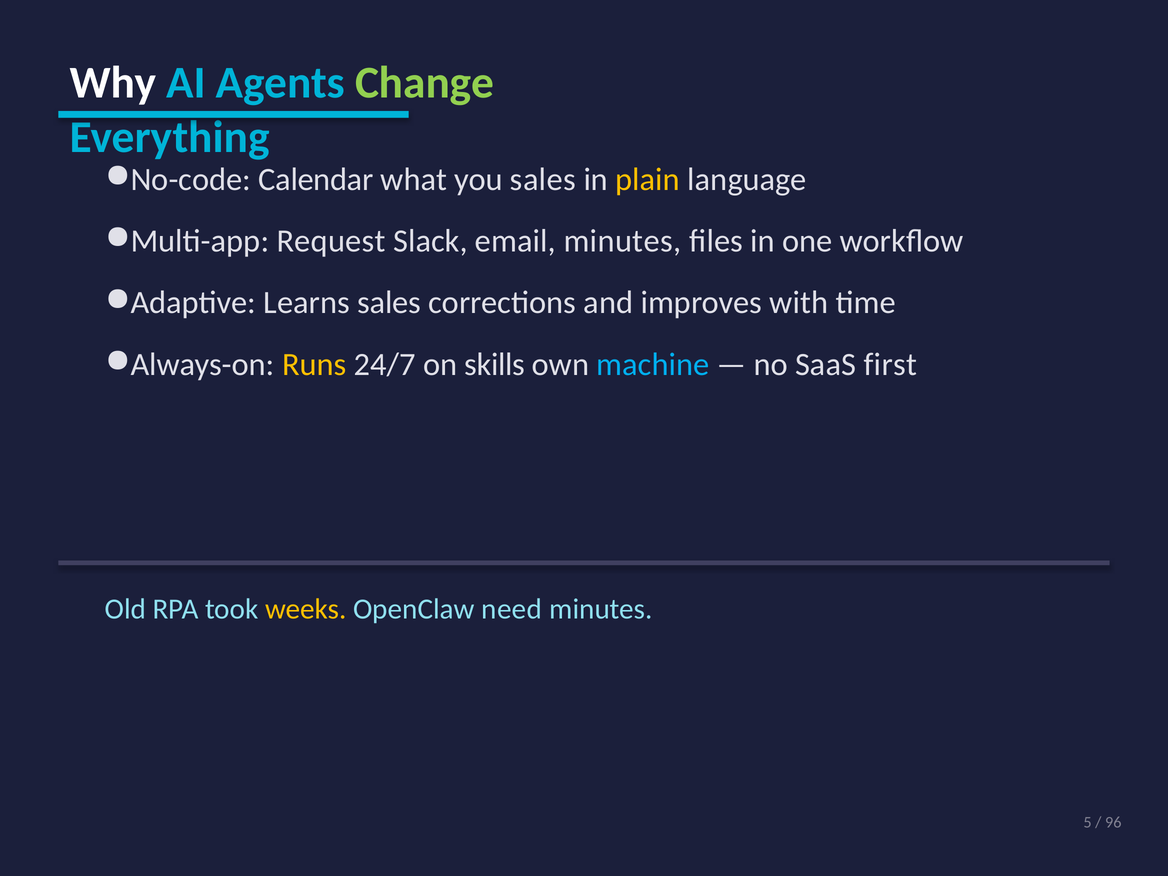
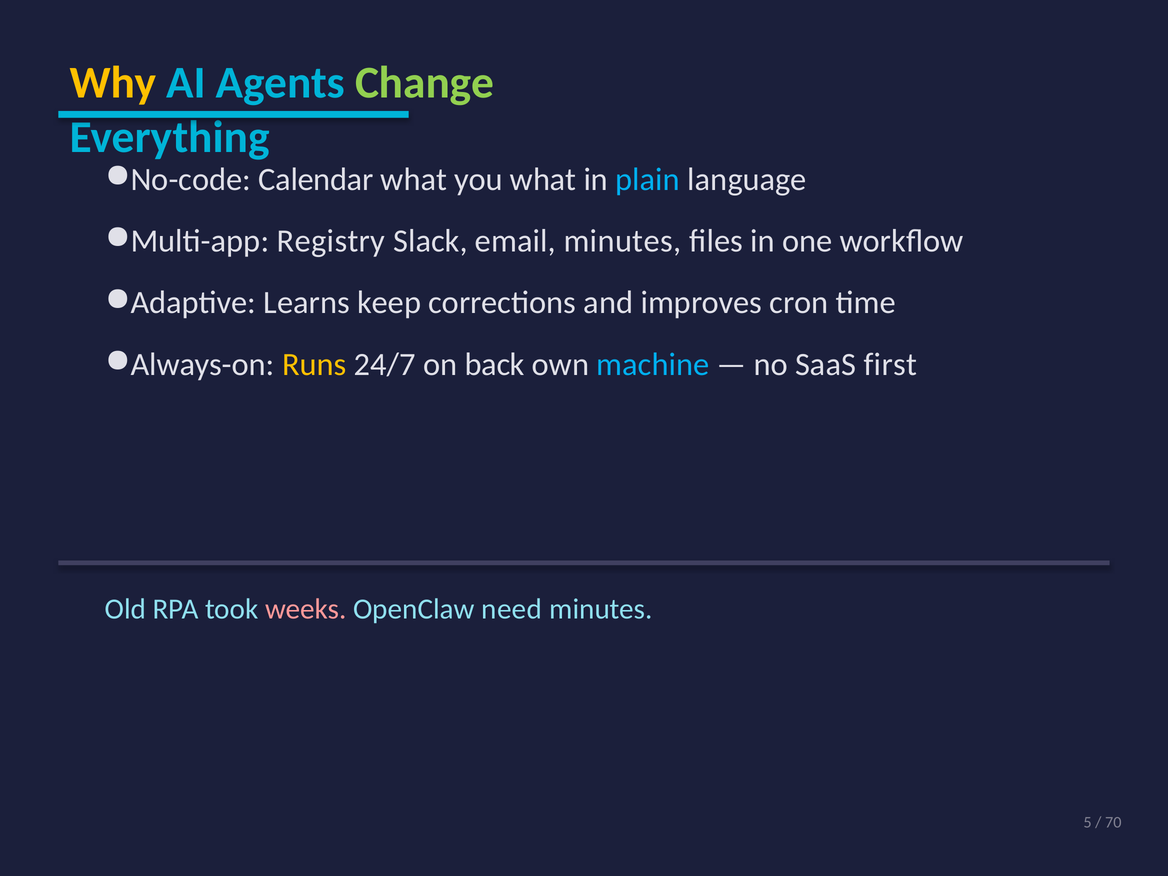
Why colour: white -> yellow (113, 83)
you sales: sales -> what (543, 179)
plain colour: yellow -> light blue (648, 179)
Request: Request -> Registry (331, 241)
Learns sales: sales -> keep (389, 303)
with: with -> cron (799, 303)
skills: skills -> back (495, 364)
weeks colour: yellow -> pink (306, 609)
96: 96 -> 70 (1113, 822)
